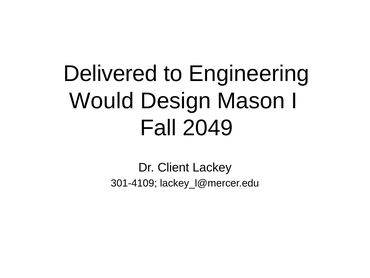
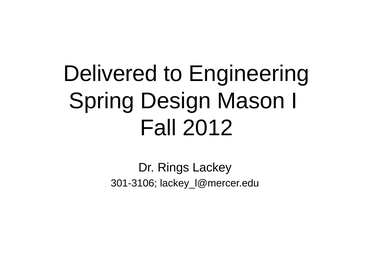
Would: Would -> Spring (102, 101)
2049: 2049 -> 2012 (208, 128)
Client: Client -> Rings (173, 167)
301-4109: 301-4109 -> 301-3106 (134, 183)
